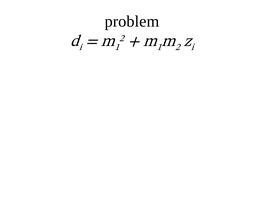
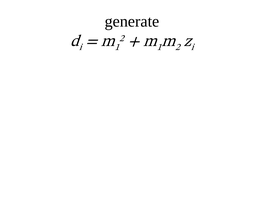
problem: problem -> generate (132, 21)
